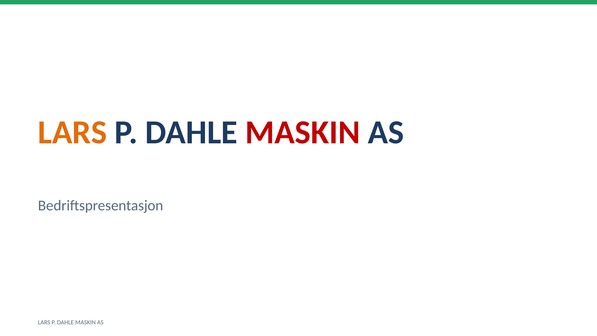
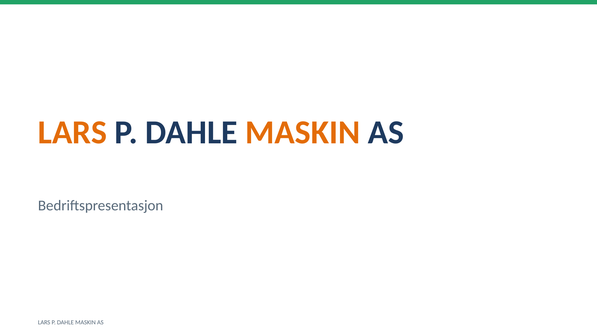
MASKIN colour: red -> orange (303, 132)
